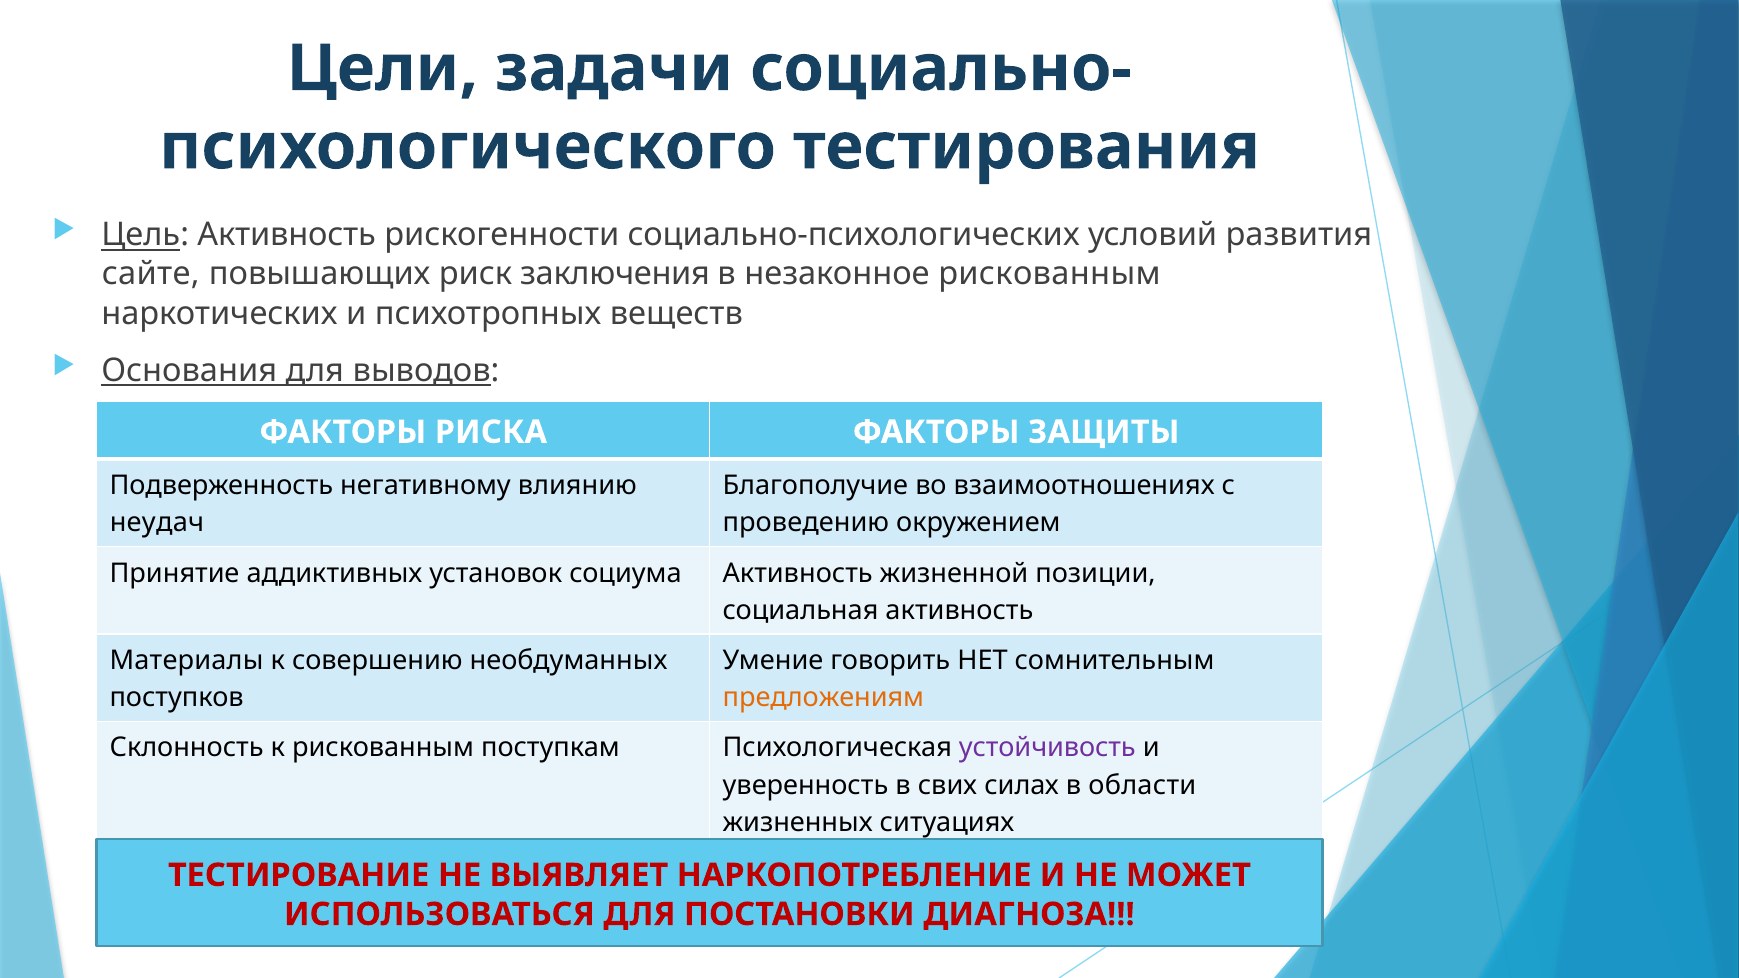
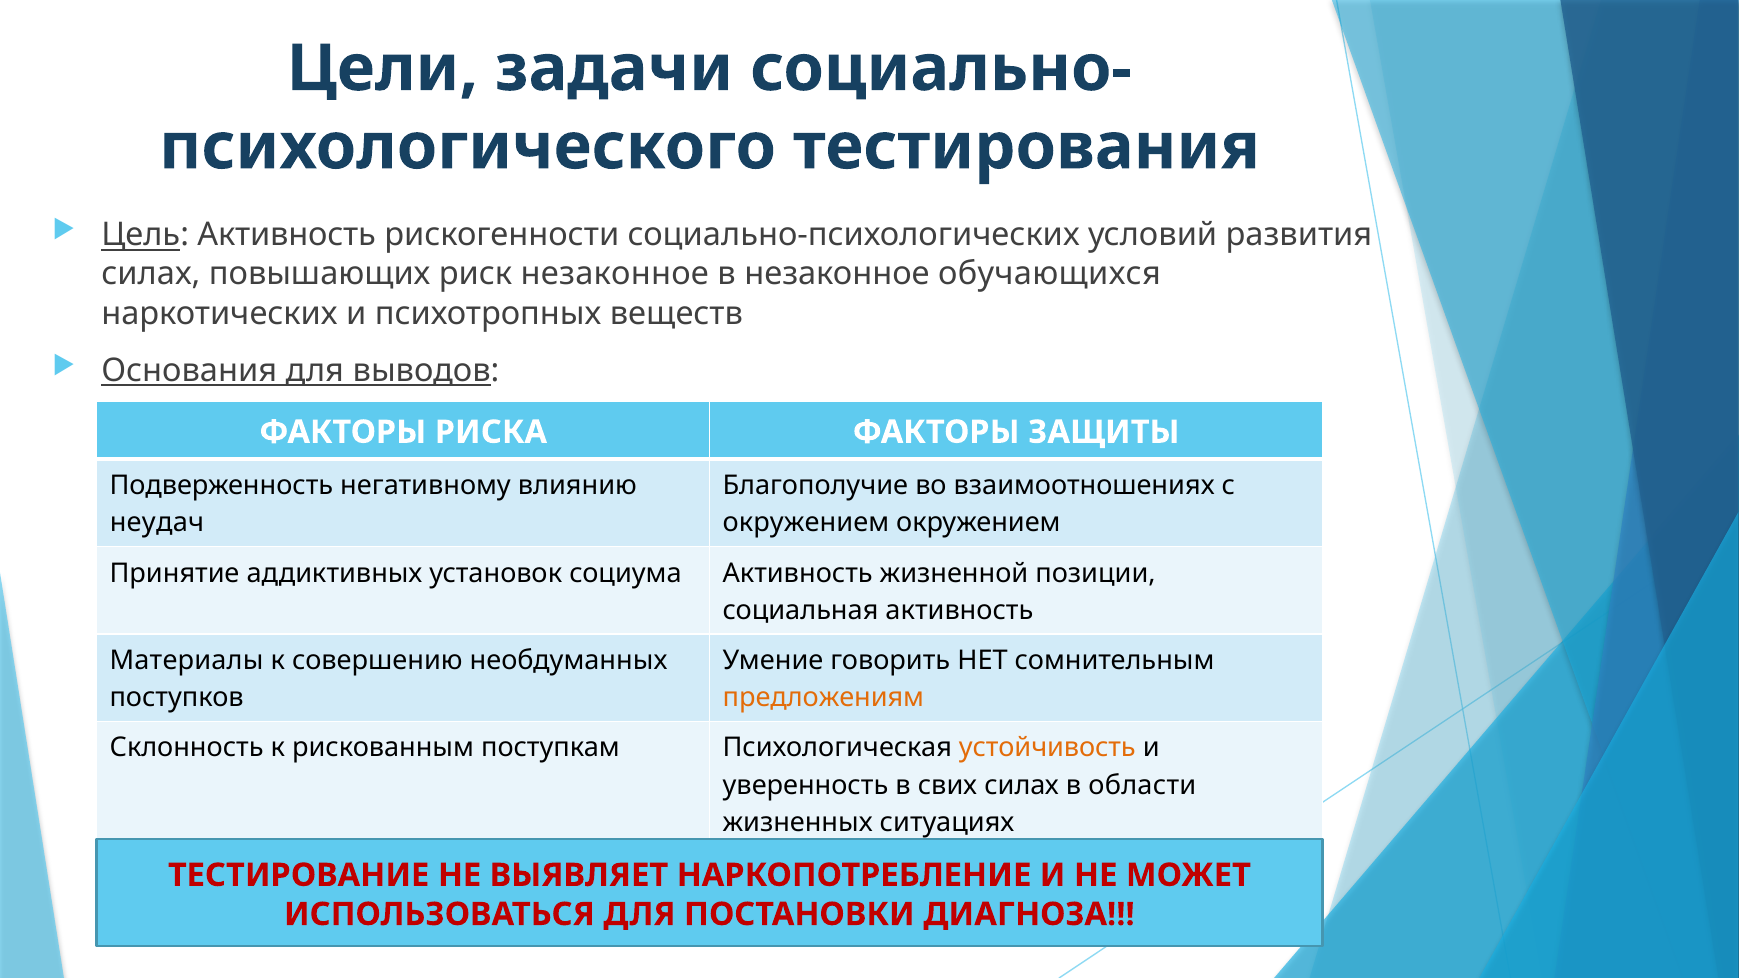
сайте: сайте -> силах (151, 274)
риск заключения: заключения -> незаконное (615, 274)
незаконное рискованным: рискованным -> обучающихся (1050, 274)
проведению: проведению -> окружением (806, 523)
устойчивость colour: purple -> orange (1047, 748)
